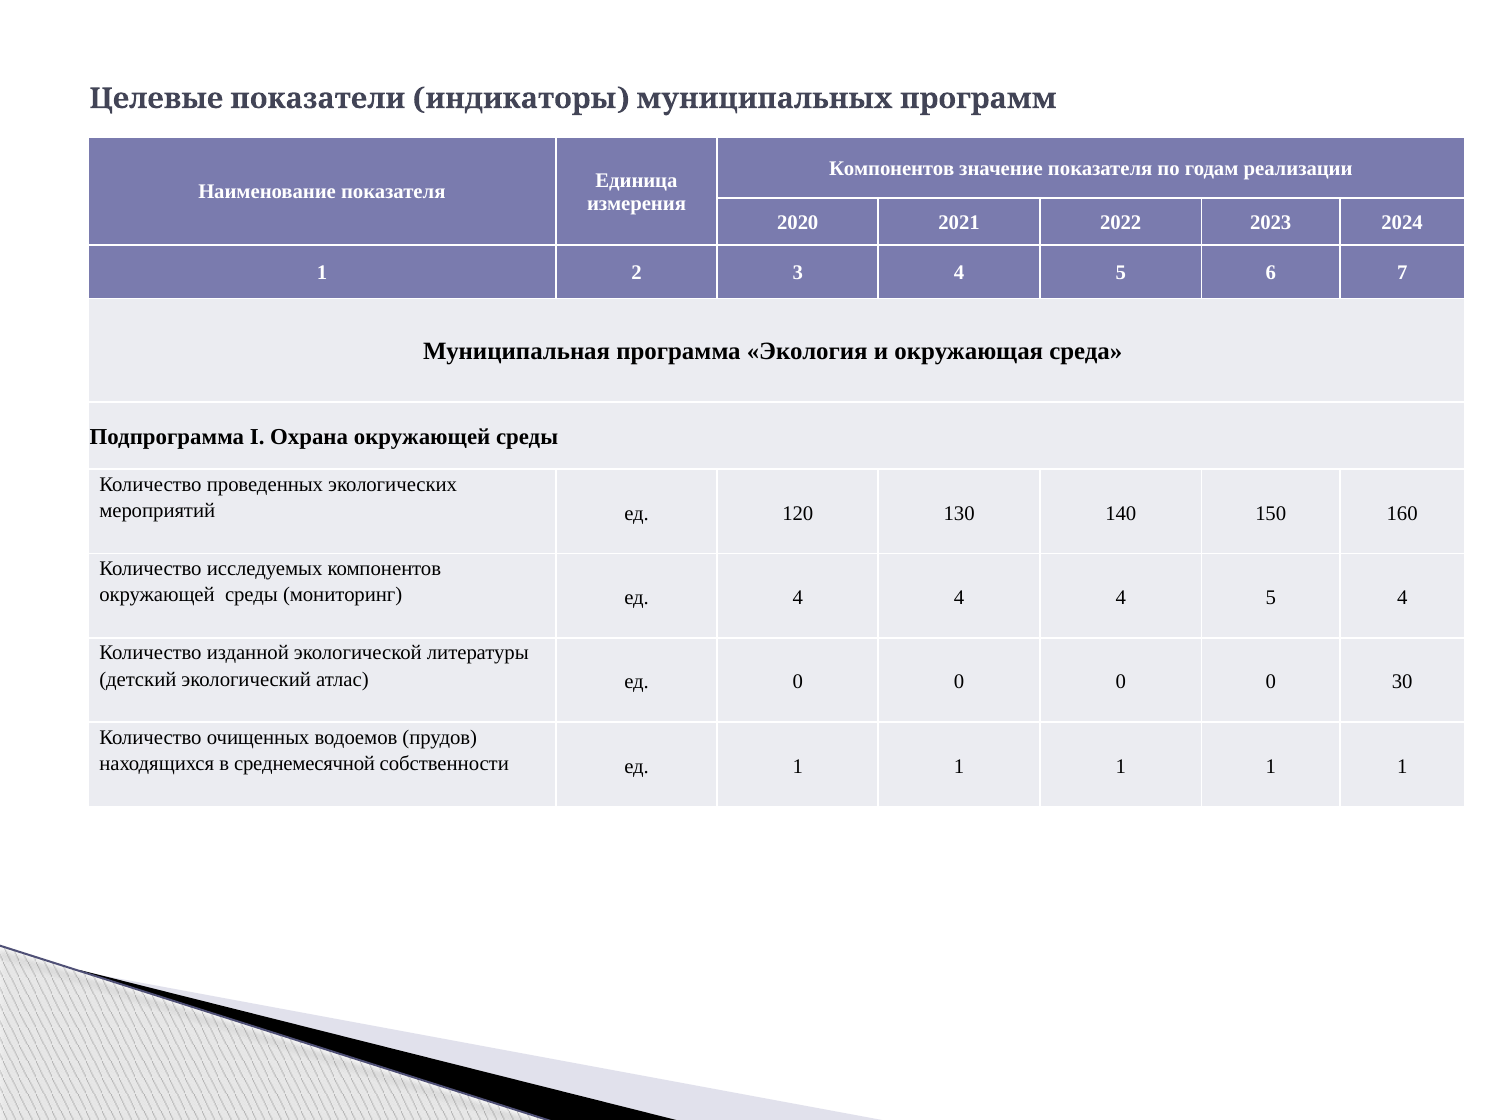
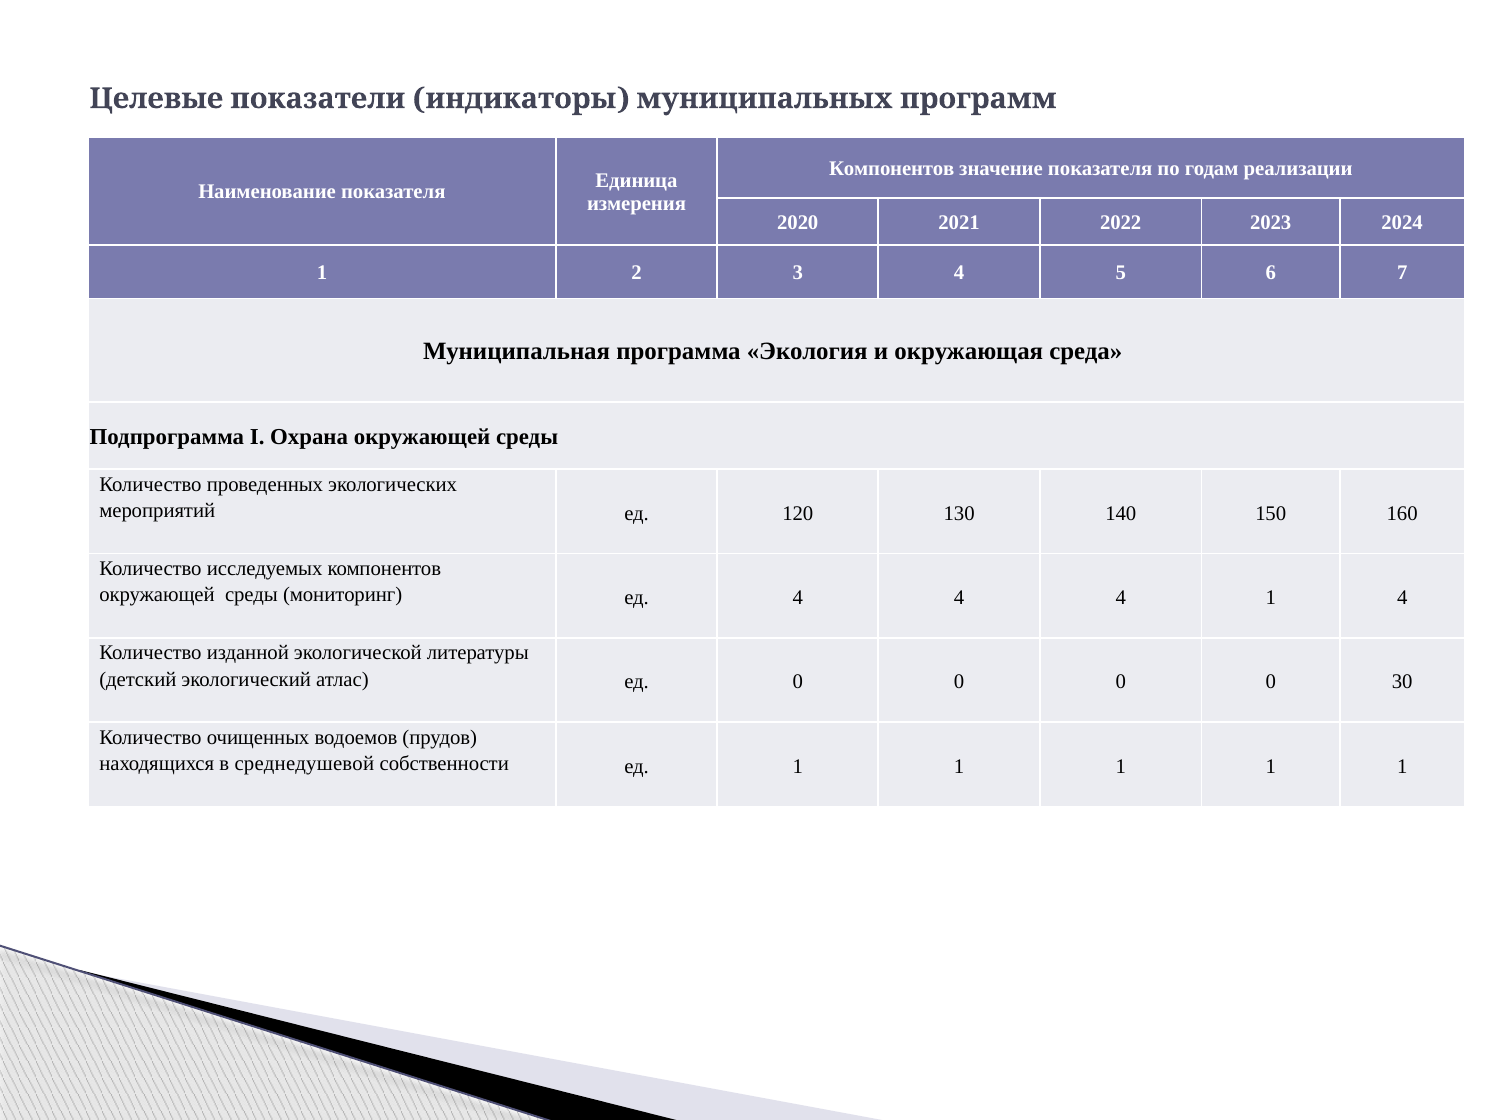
4 4 5: 5 -> 1 (1271, 598)
среднемесячной: среднемесячной -> среднедушевой (304, 764)
